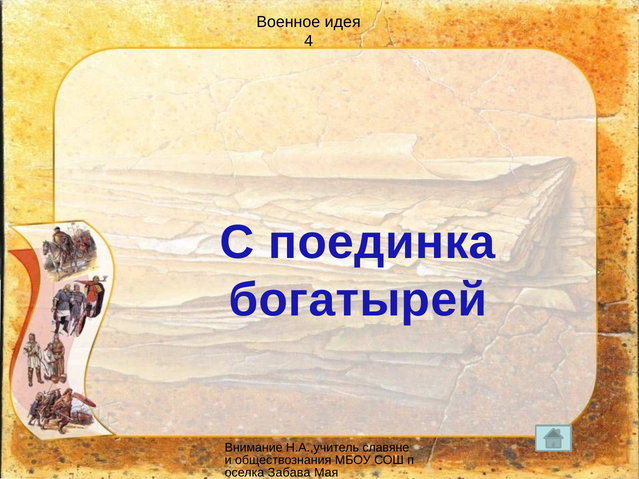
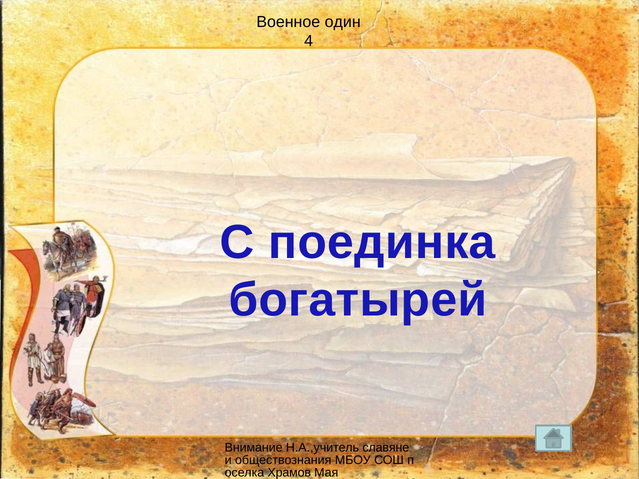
идея: идея -> один (343, 22)
Забава: Забава -> Храмов (289, 473)
